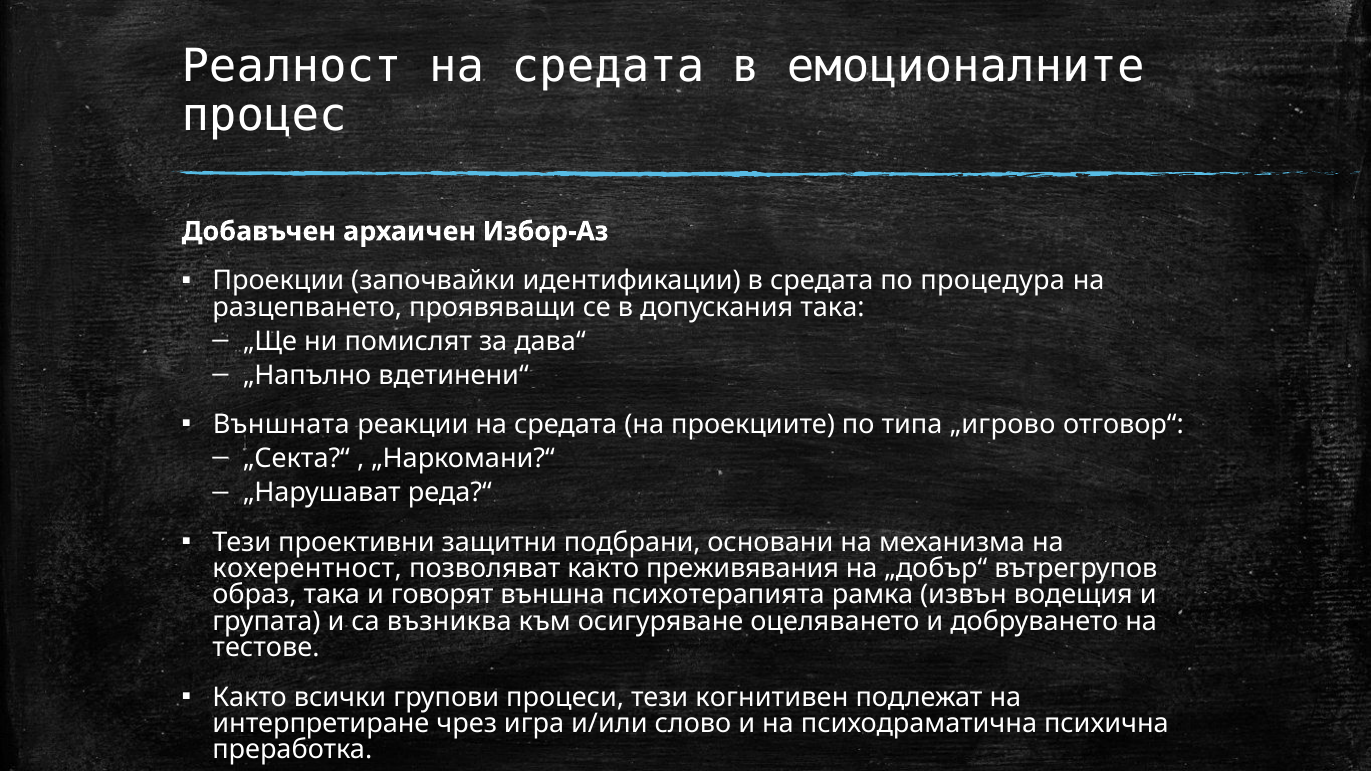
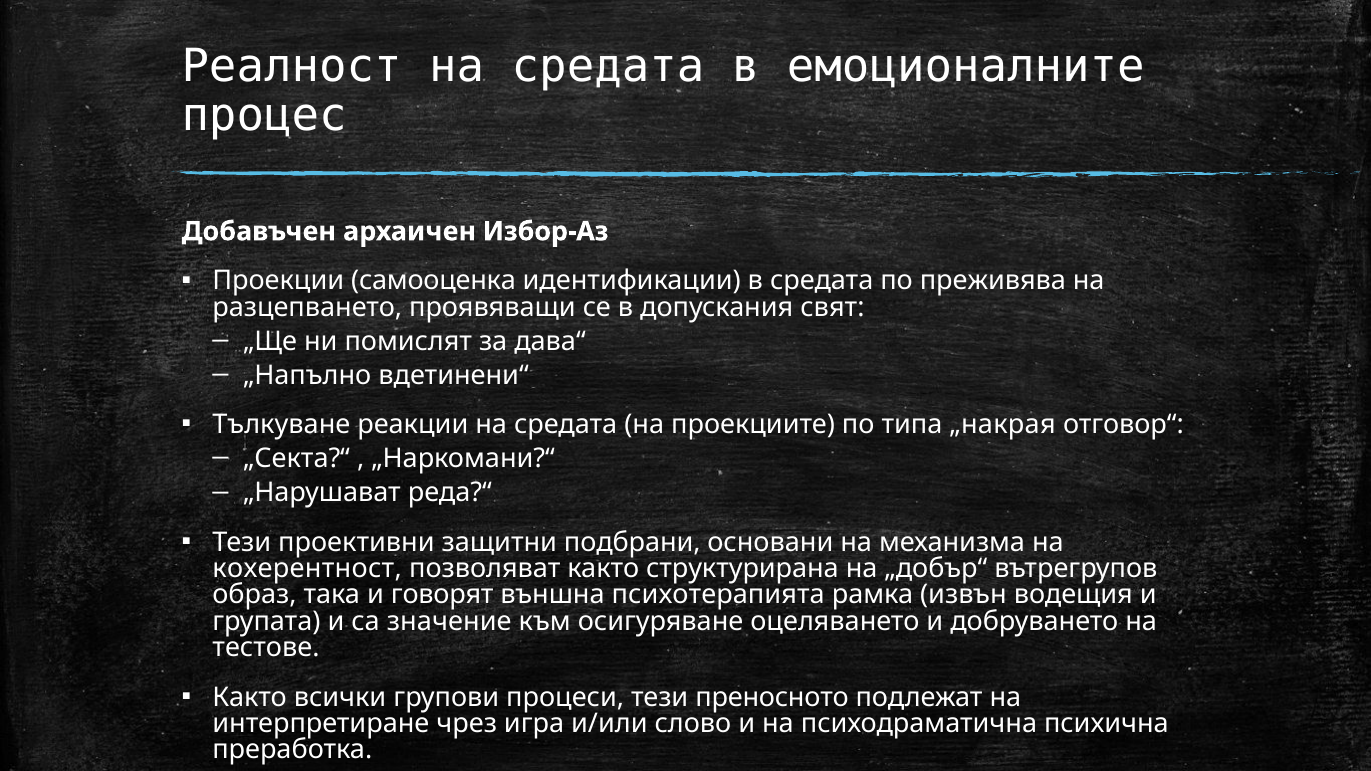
започвайки: започвайки -> самооценка (434, 281)
процедура: процедура -> преживява (993, 281)
допускания така: така -> свят (832, 307)
Външната: Външната -> Тълкуване (281, 425)
„игрово: „игрово -> „накрая (1003, 425)
преживявания: преживявания -> структурирана (742, 569)
възниква: възниква -> значение (449, 622)
когнитивен: когнитивен -> преносното (772, 698)
